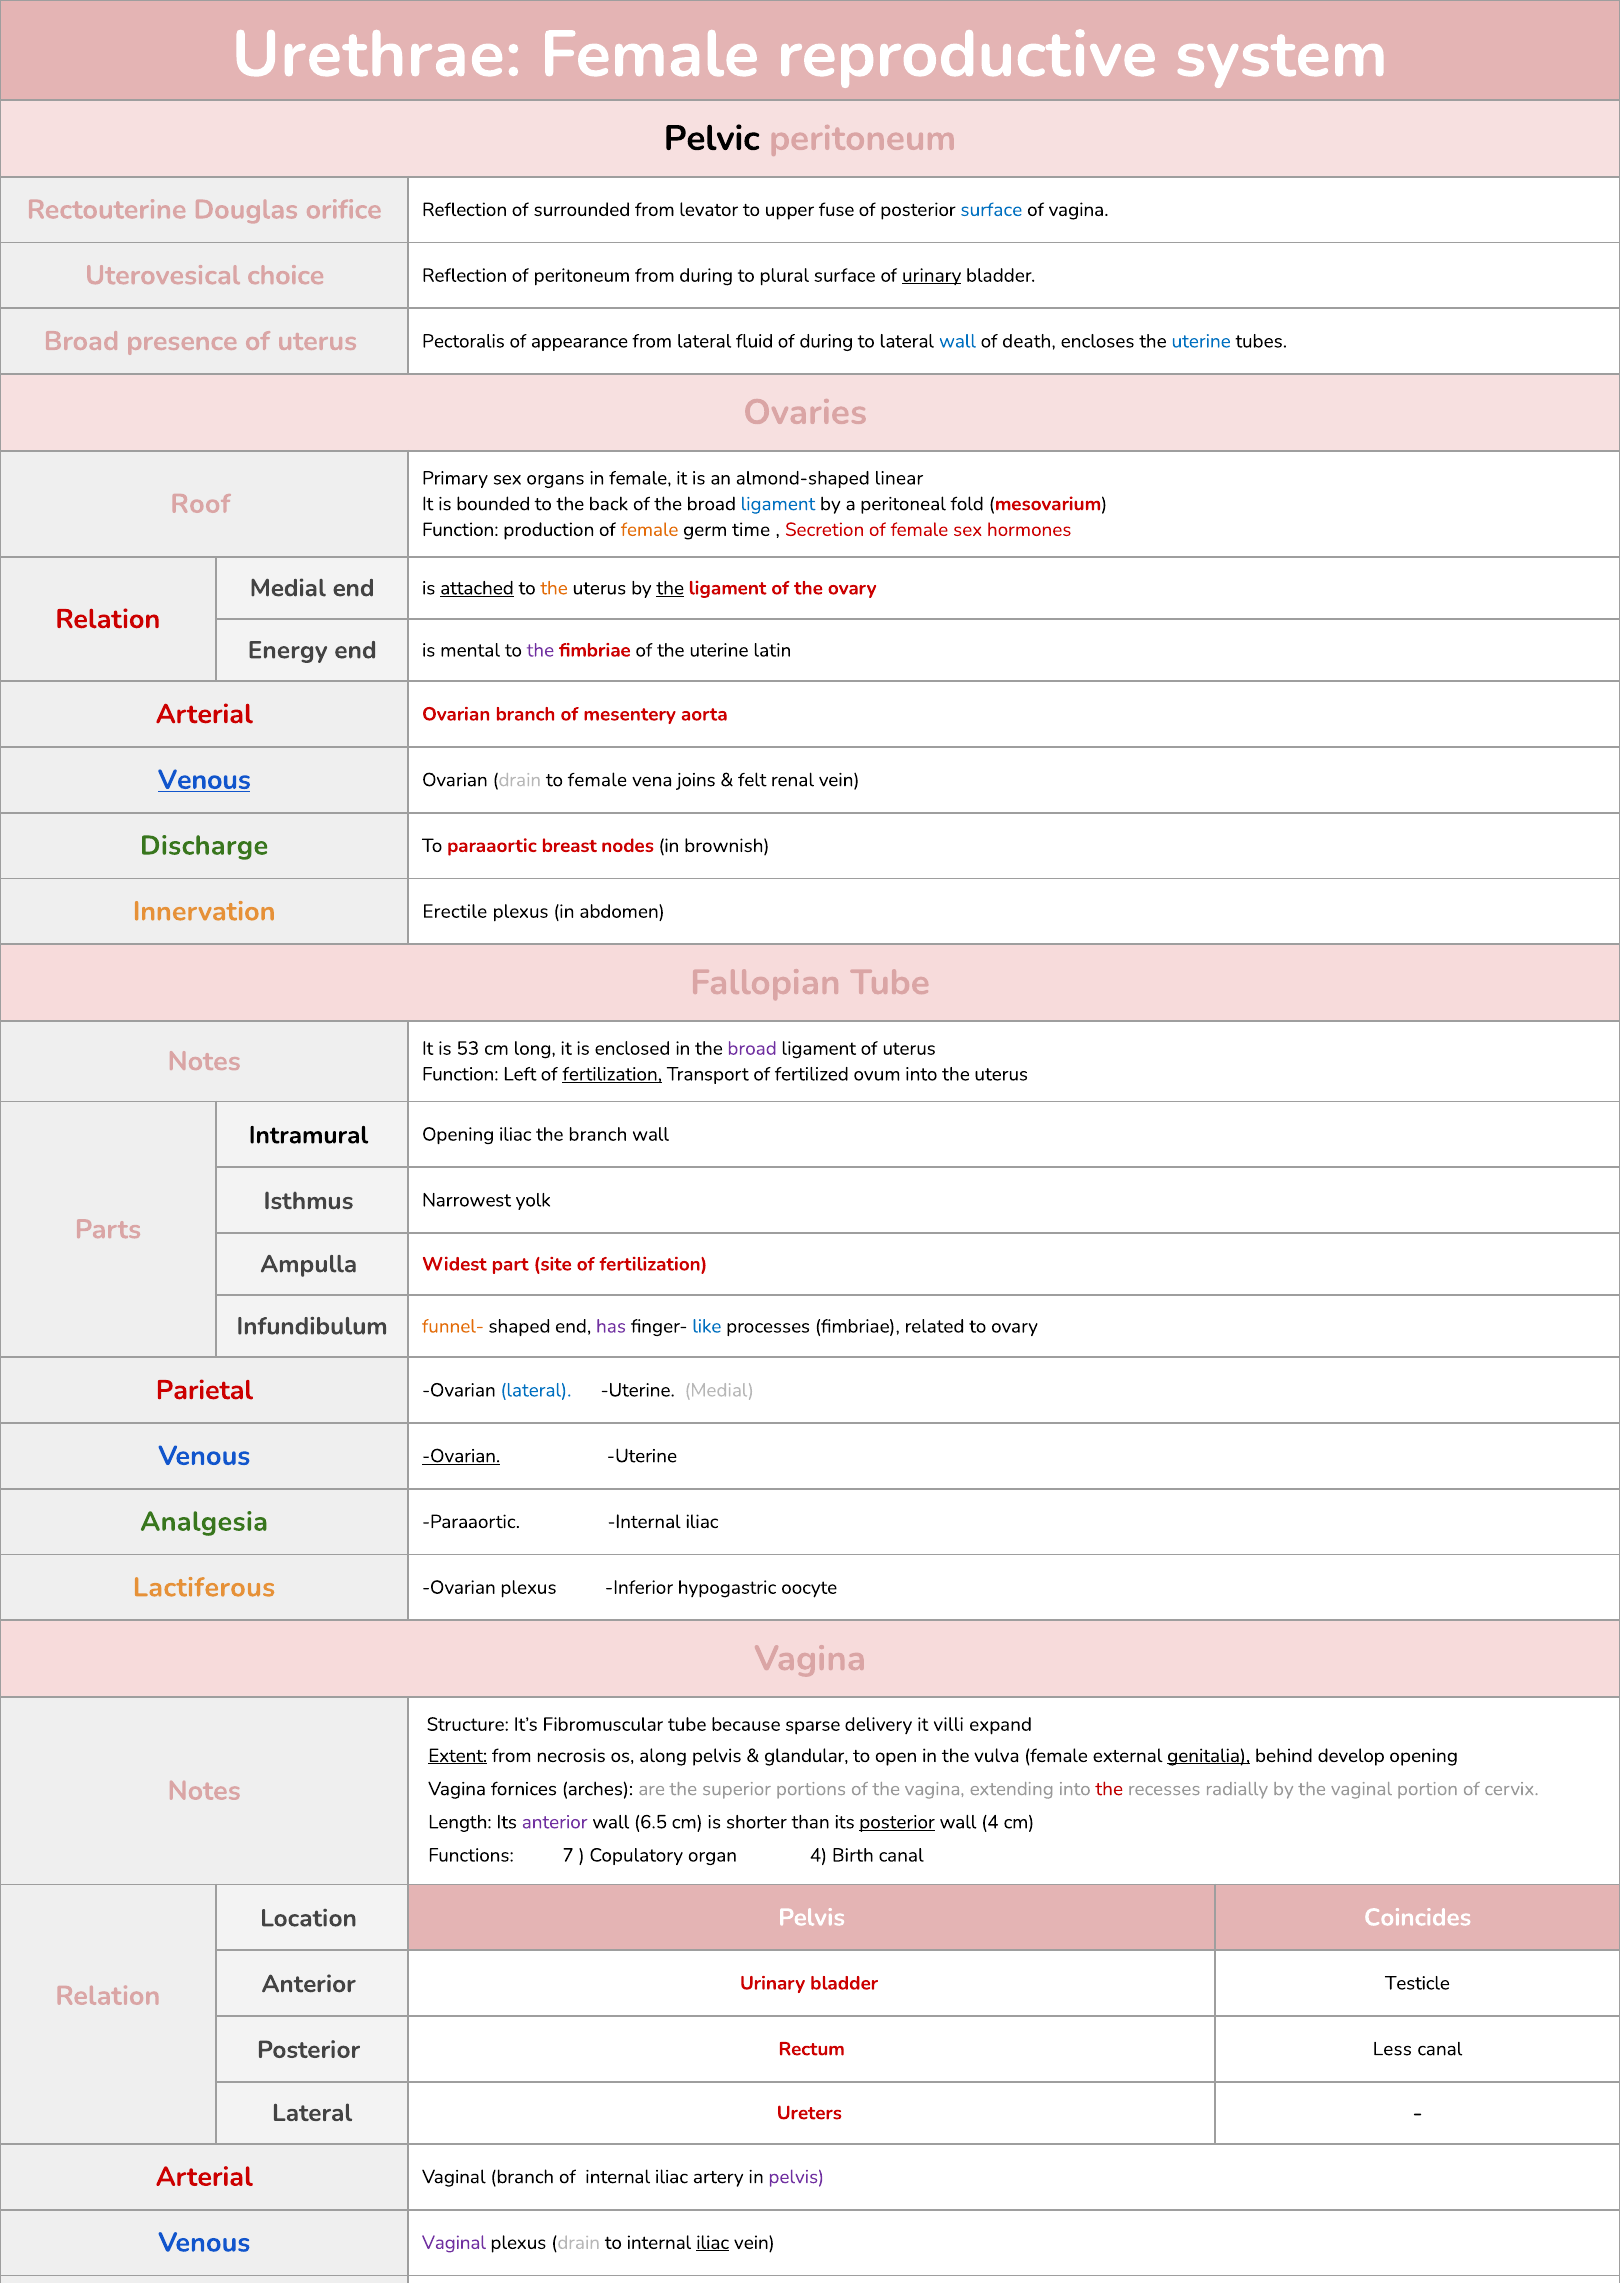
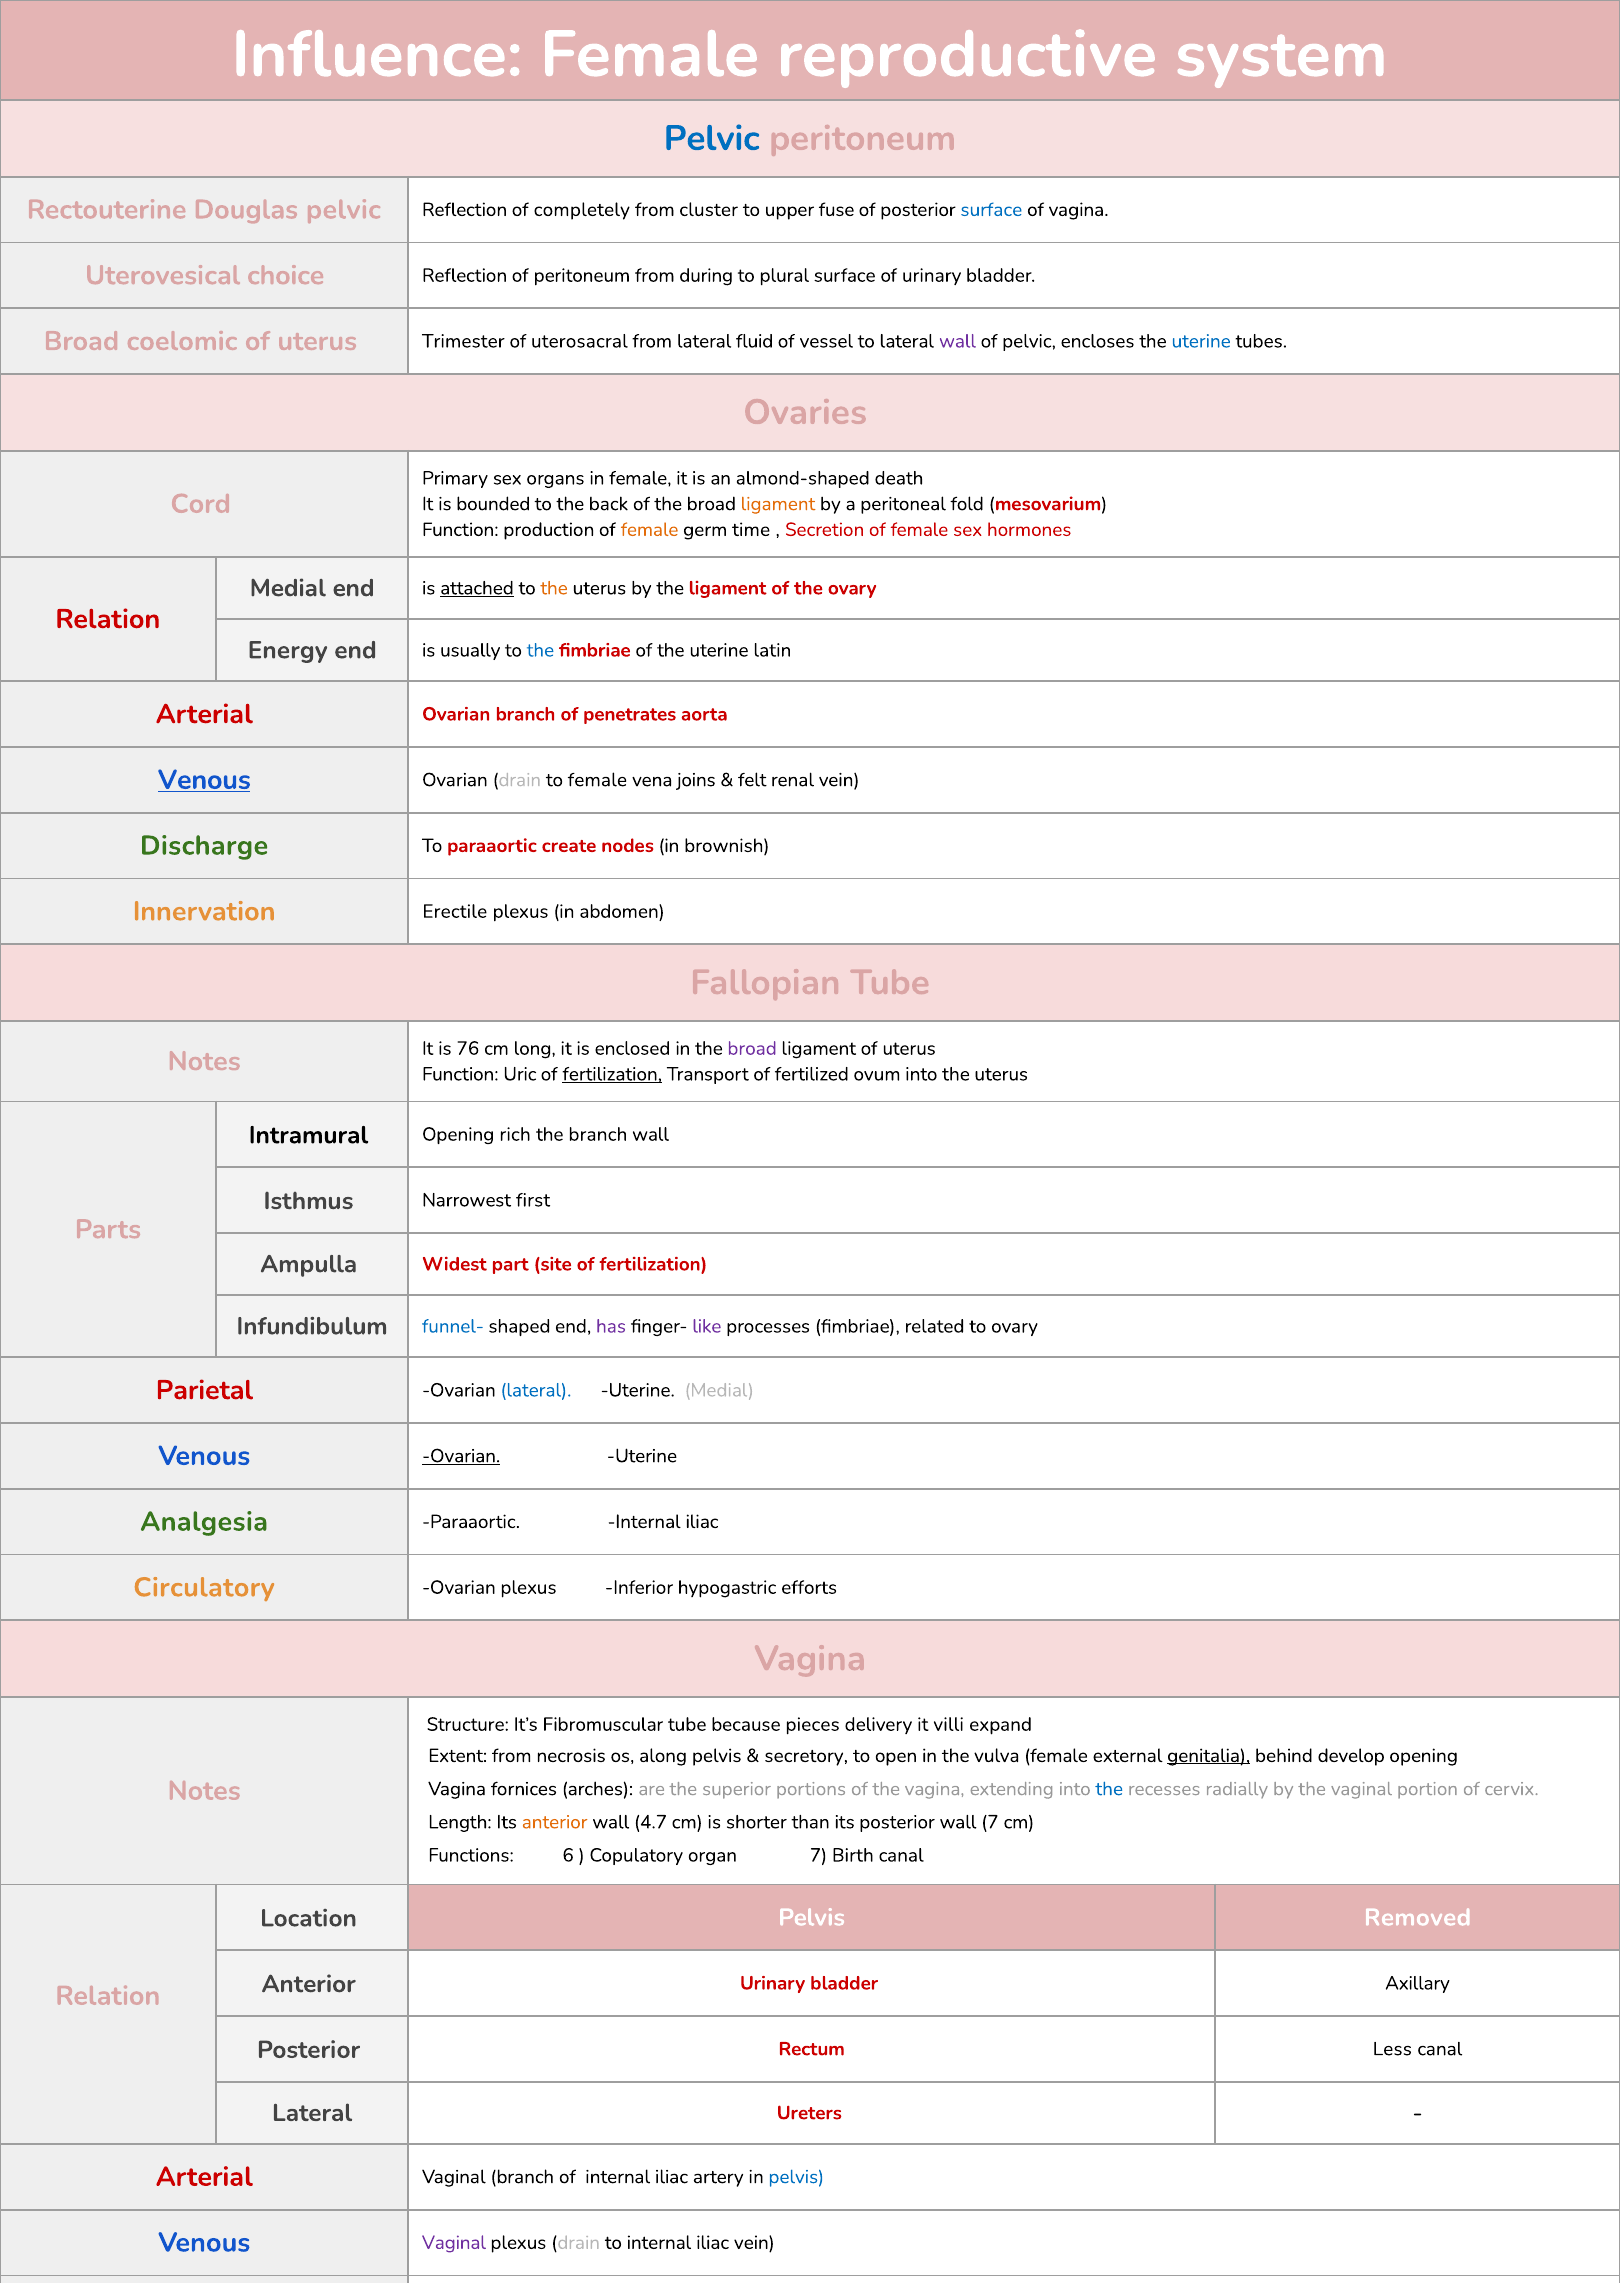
Urethrae: Urethrae -> Influence (377, 55)
Pelvic colour: black -> blue (712, 138)
Douglas orifice: orifice -> pelvic (343, 210)
surrounded: surrounded -> completely (582, 210)
levator: levator -> cluster (709, 210)
urinary underline: present -> none (932, 276)
presence: presence -> coelomic (182, 341)
Pectoralis: Pectoralis -> Trimester (463, 341)
appearance: appearance -> uterosacral (579, 341)
of during: during -> vessel (826, 341)
wall colour: blue -> purple (957, 341)
of death: death -> pelvic (1029, 341)
linear: linear -> death (899, 478)
Roof: Roof -> Cord (201, 504)
ligament colour: blue -> orange (778, 504)
the underline: present -> none (670, 588)
mental: mental -> usually (470, 650)
the colour: purple -> blue (540, 650)
mesentery: mesentery -> penetrates (630, 714)
breast: breast -> create (569, 846)
53: 53 -> 76 (468, 1049)
Left: Left -> Uric (520, 1074)
Opening iliac: iliac -> rich (515, 1135)
yolk: yolk -> first (533, 1200)
funnel- colour: orange -> blue (453, 1327)
like colour: blue -> purple (707, 1327)
Lactiferous: Lactiferous -> Circulatory (204, 1588)
oocyte: oocyte -> efforts (809, 1588)
sparse: sparse -> pieces (813, 1725)
Extent underline: present -> none (458, 1756)
glandular: glandular -> secretory (806, 1756)
the colour: red -> blue (1109, 1789)
anterior colour: purple -> orange (555, 1823)
6.5: 6.5 -> 4.7 (651, 1823)
posterior underline: present -> none (897, 1823)
wall 4: 4 -> 7 (990, 1823)
7: 7 -> 6 (568, 1856)
organ 4: 4 -> 7 (818, 1856)
Coincides: Coincides -> Removed (1418, 1918)
Testicle: Testicle -> Axillary (1417, 1984)
pelvis colour: purple -> blue (796, 2177)
iliac underline: present -> none (713, 2243)
